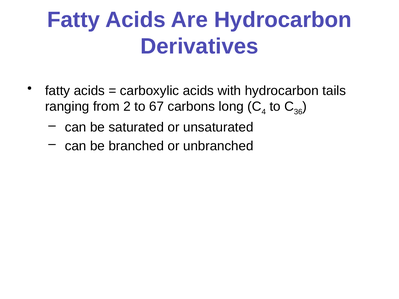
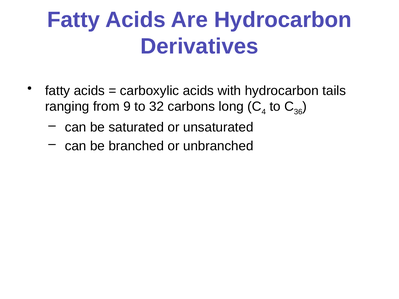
2: 2 -> 9 (127, 107)
67: 67 -> 32 (157, 107)
